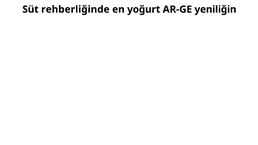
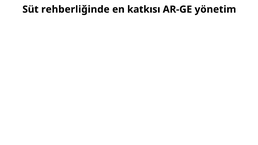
yoğurt: yoğurt -> katkısı (144, 9)
yeniliğin: yeniliğin -> yönetim (215, 9)
